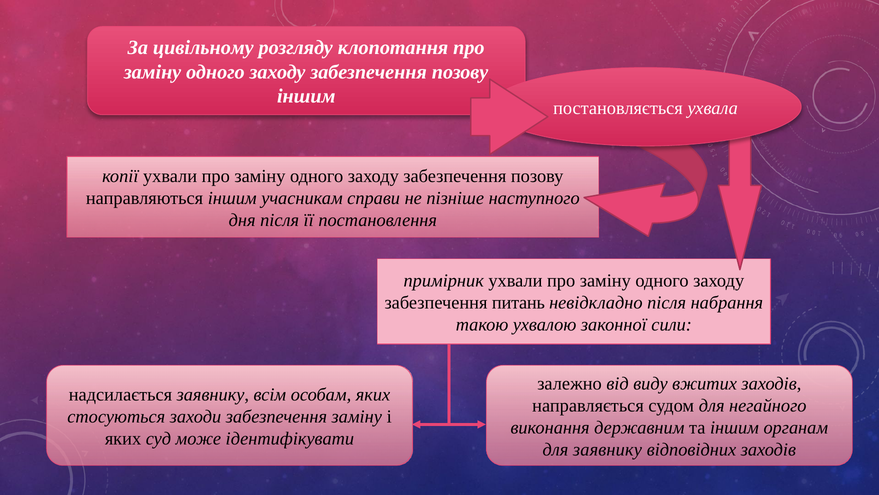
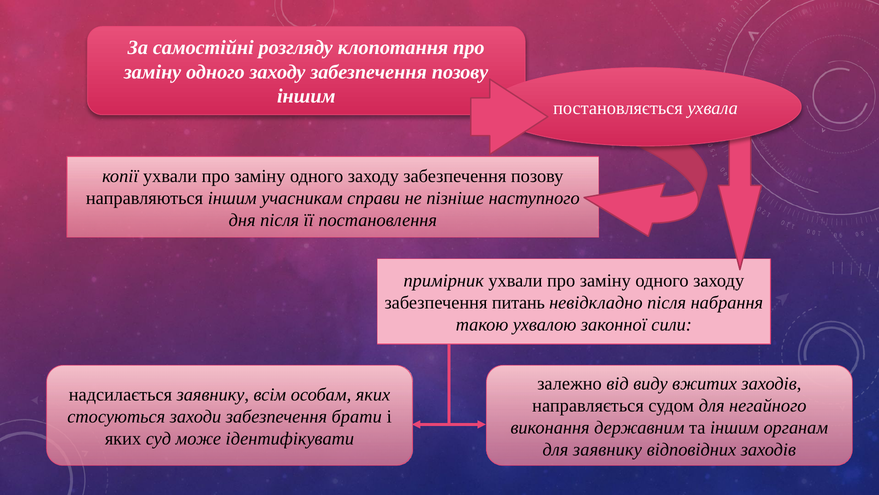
цивільному: цивільному -> самостійні (203, 48)
забезпечення заміну: заміну -> брати (357, 416)
